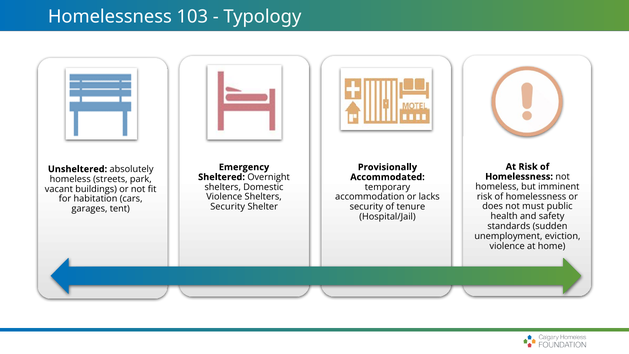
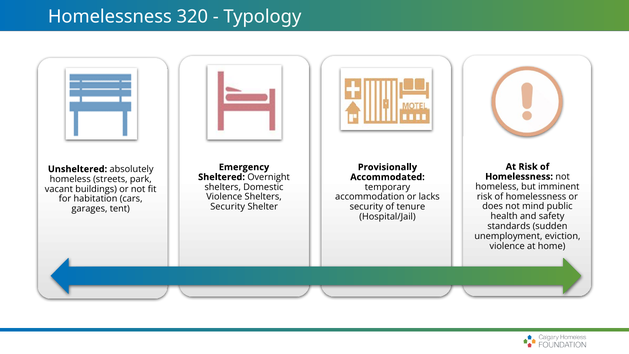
103: 103 -> 320 (192, 17)
must: must -> mind (533, 206)
